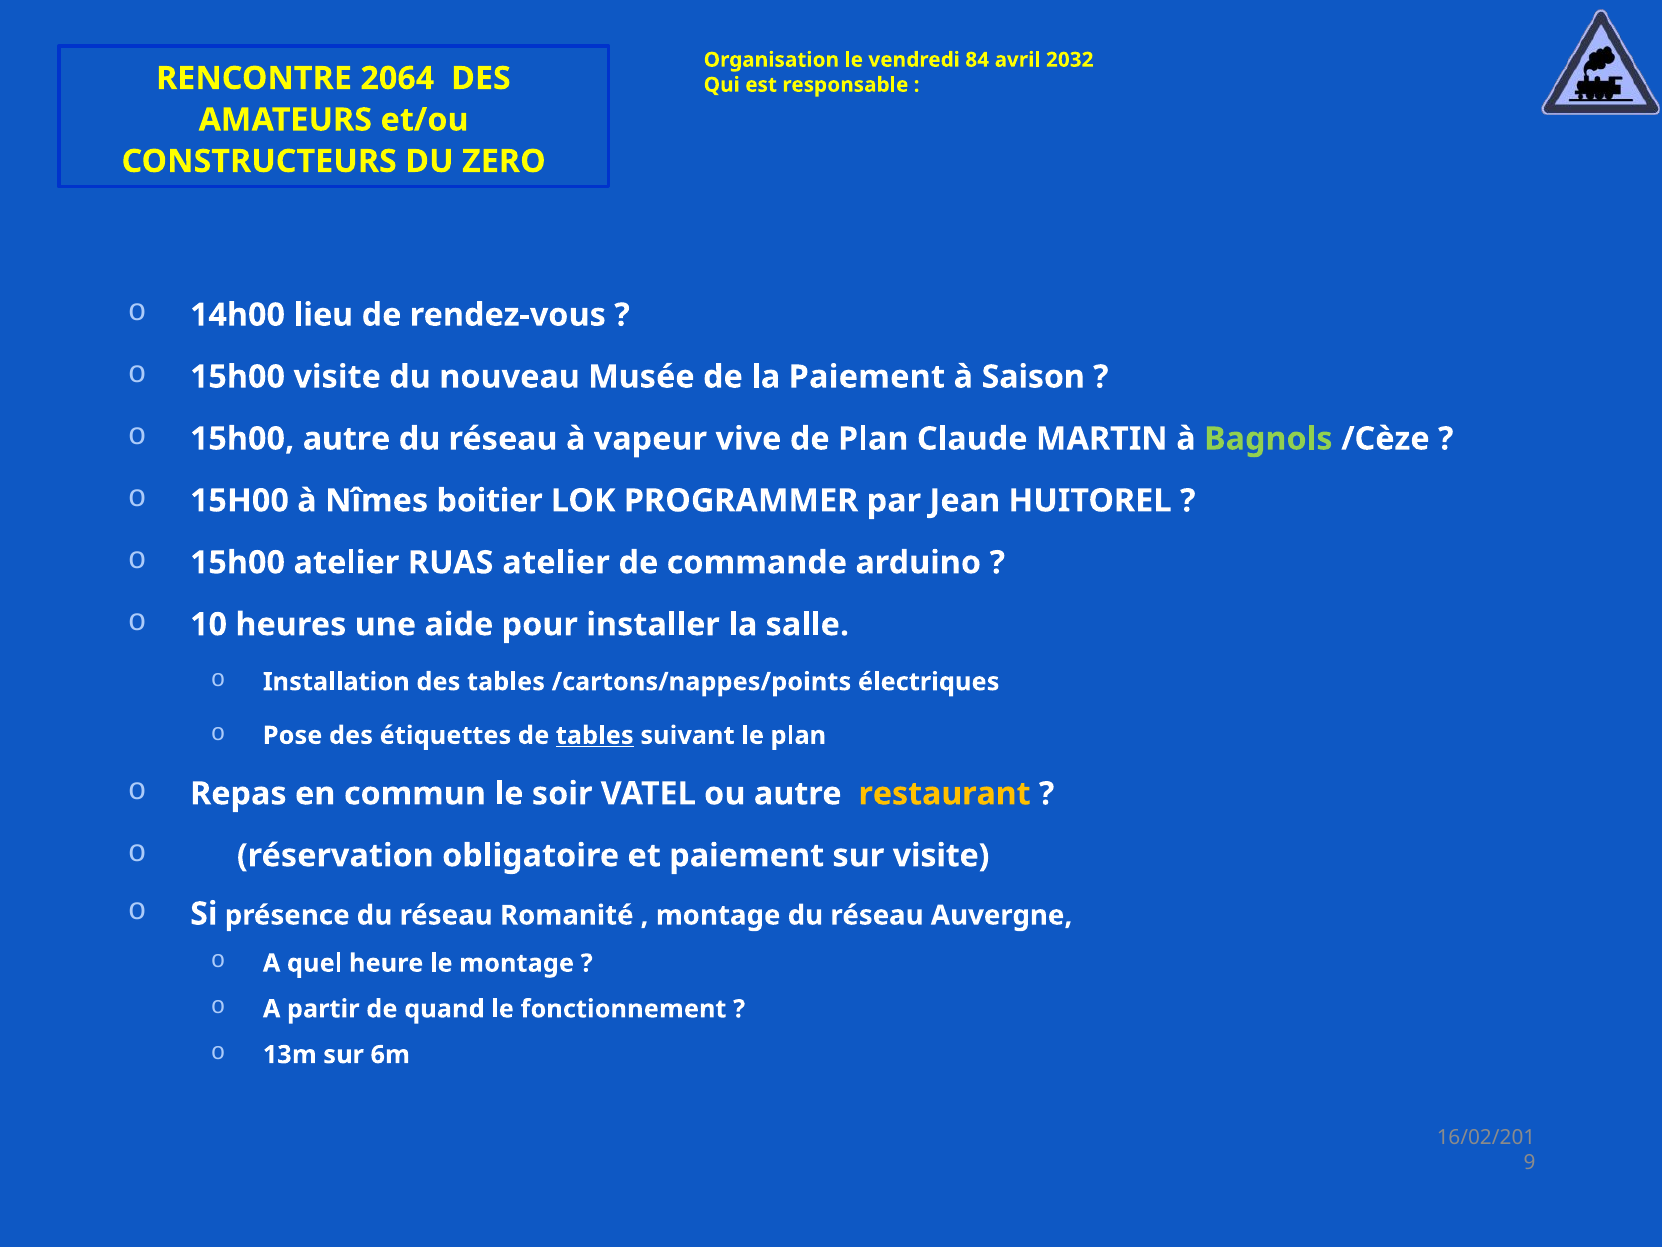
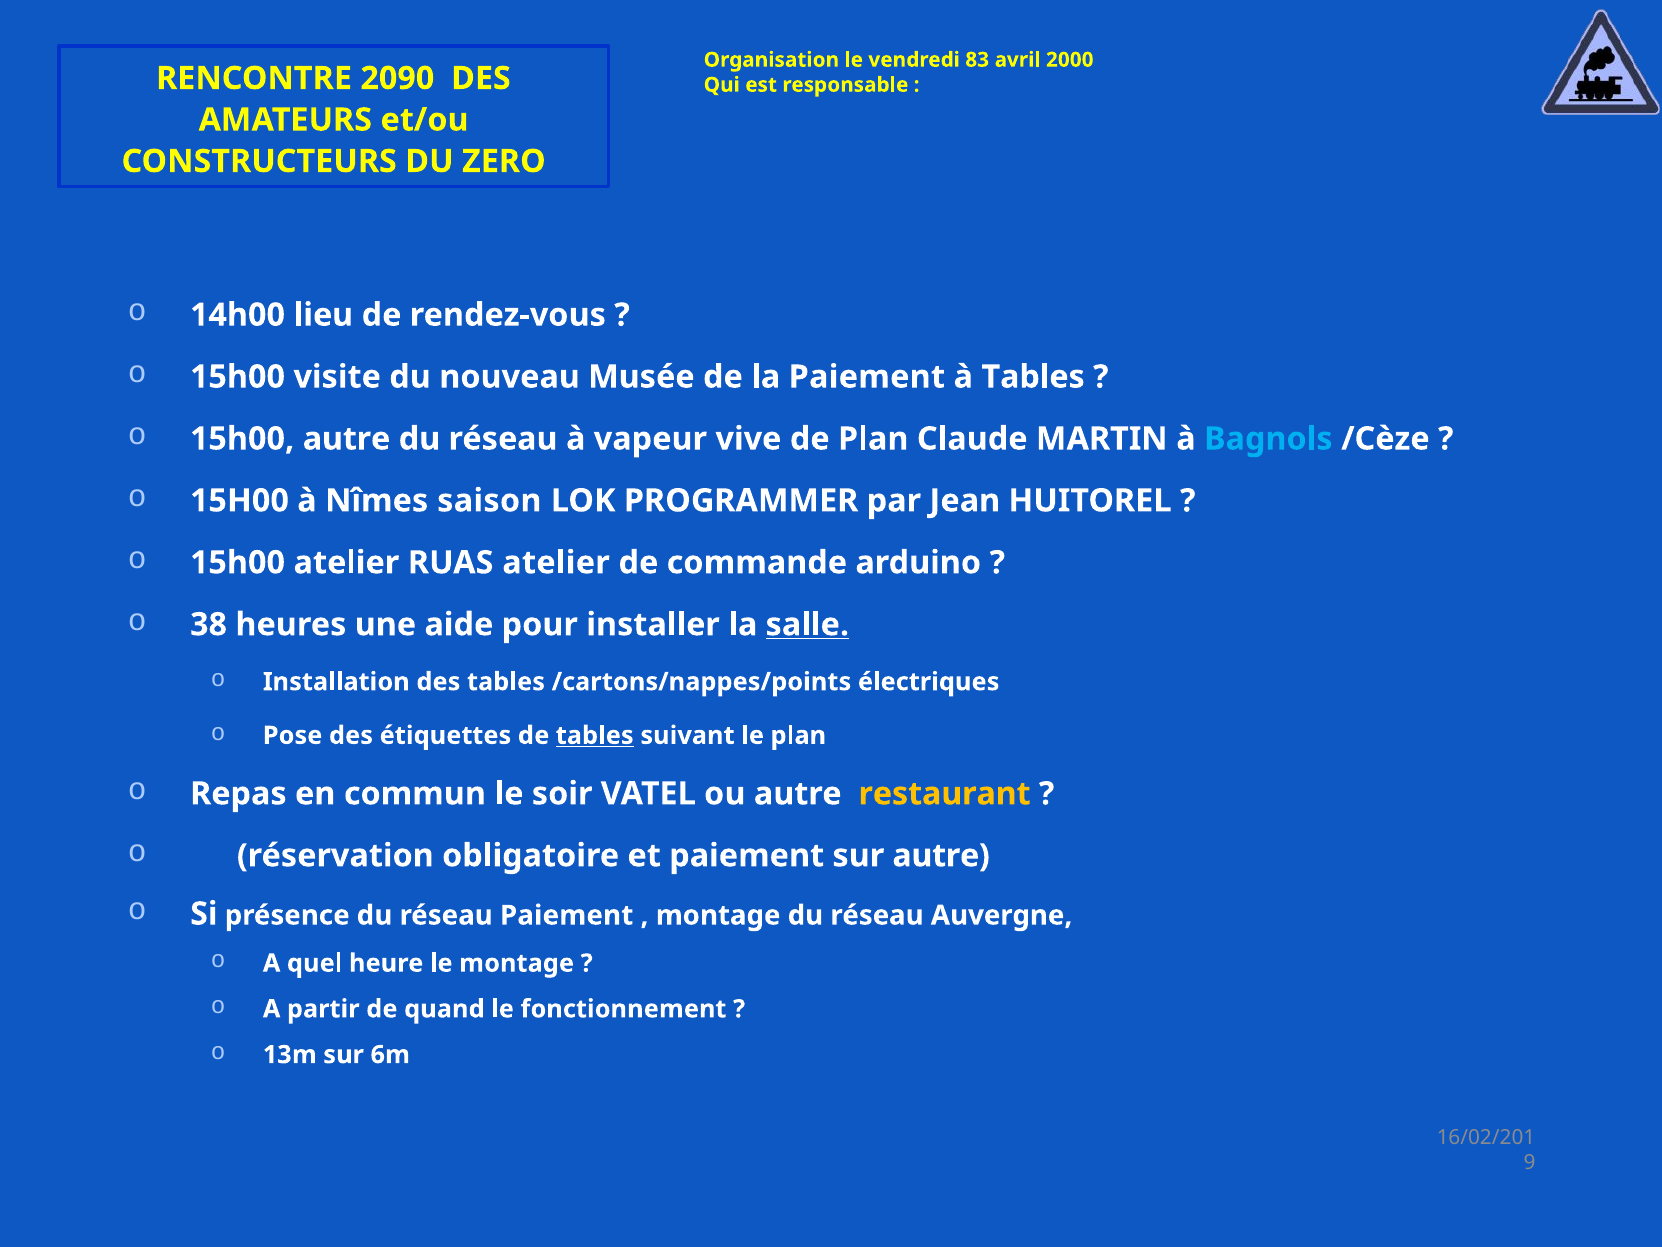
84: 84 -> 83 (977, 60)
2032: 2032 -> 2000 (1070, 60)
2064: 2064 -> 2090 (397, 78)
à Saison: Saison -> Tables (1033, 377)
Bagnols colour: light green -> light blue (1268, 439)
boitier: boitier -> saison (489, 501)
10: 10 -> 38 (209, 624)
salle underline: none -> present (807, 624)
sur visite: visite -> autre (941, 855)
réseau Romanité: Romanité -> Paiement (567, 915)
